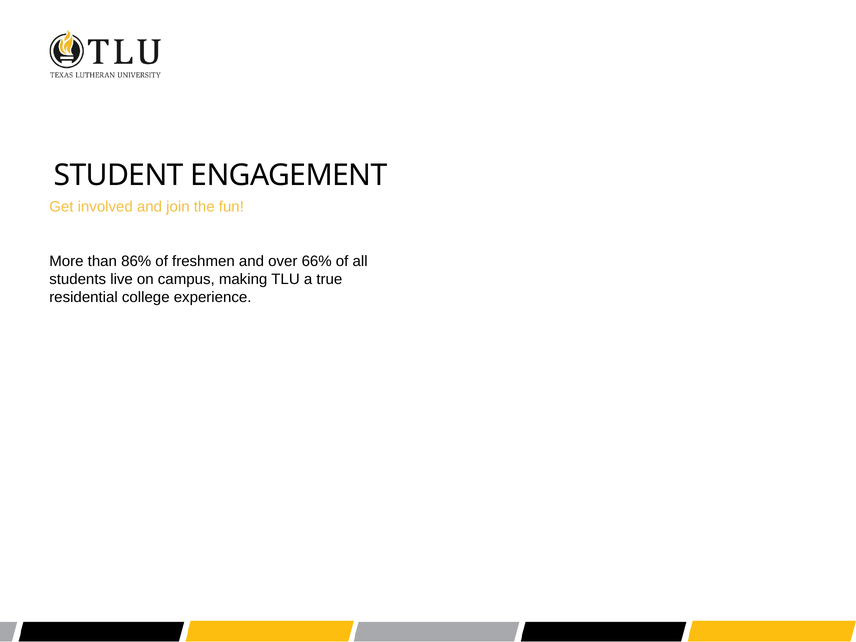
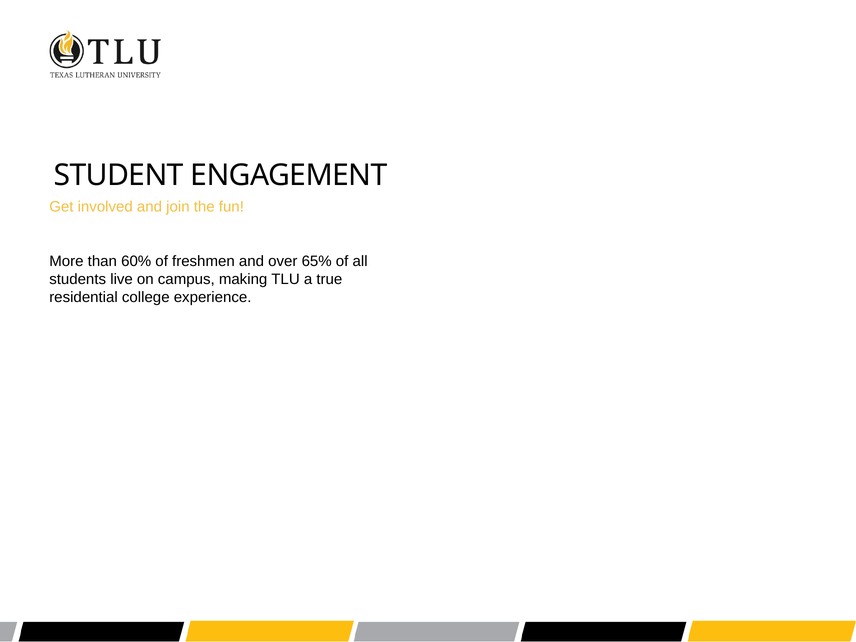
86%: 86% -> 60% (136, 261)
66%: 66% -> 65% (317, 261)
